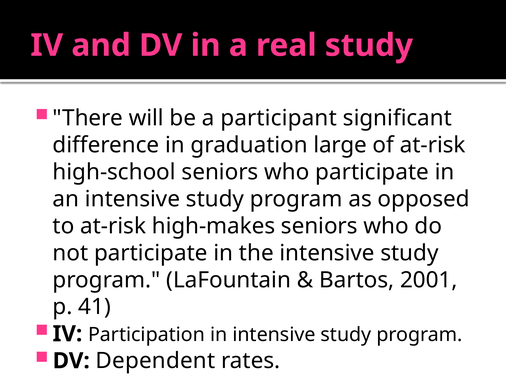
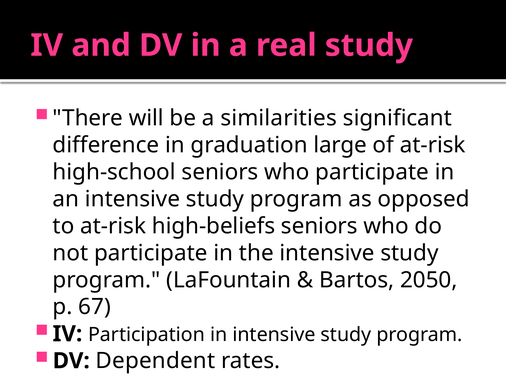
participant: participant -> similarities (279, 118)
high-makes: high-makes -> high-beliefs (214, 226)
2001: 2001 -> 2050 (429, 280)
41: 41 -> 67 (95, 307)
